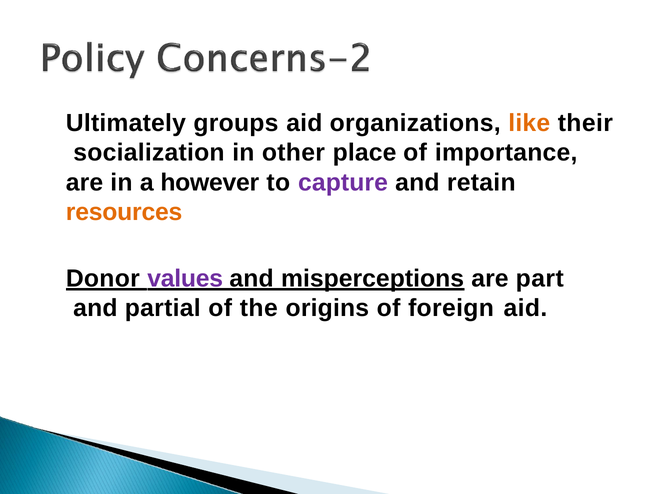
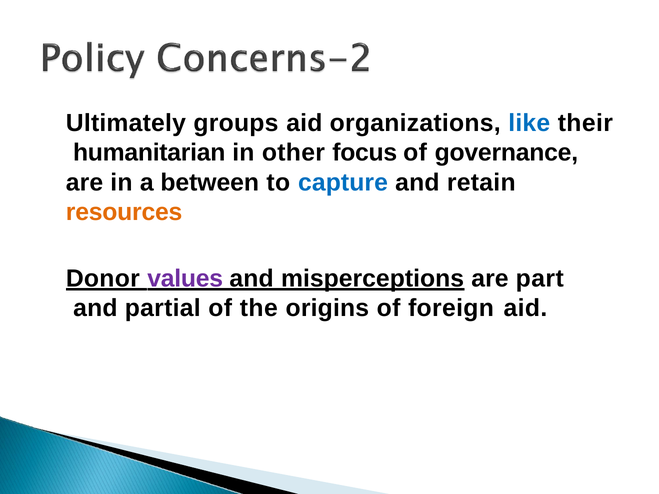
like colour: orange -> blue (529, 123)
socialization: socialization -> humanitarian (149, 153)
place: place -> focus (365, 153)
importance: importance -> governance (506, 153)
however: however -> between (210, 182)
capture colour: purple -> blue (343, 182)
